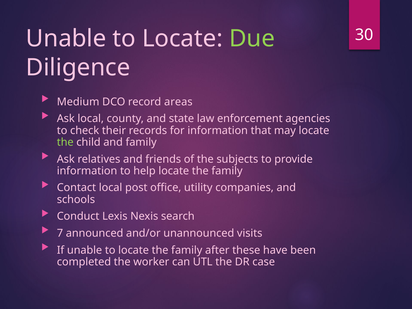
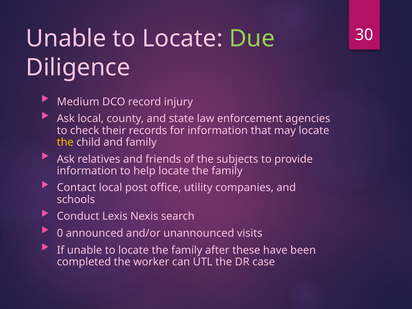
areas: areas -> injury (178, 102)
the colour: light green -> yellow (65, 142)
7: 7 -> 0 (60, 233)
